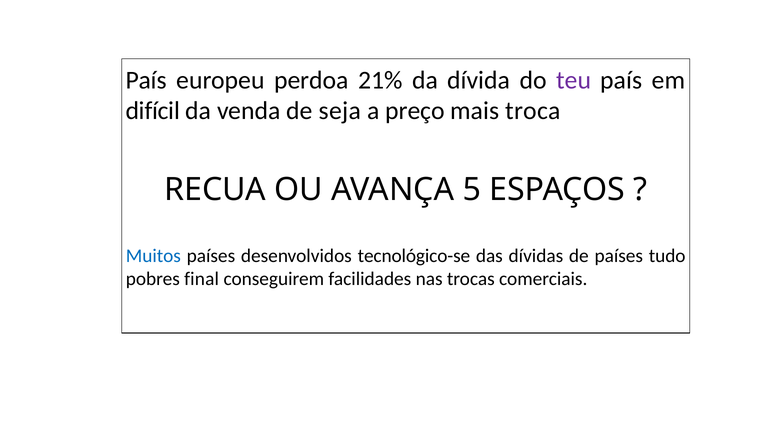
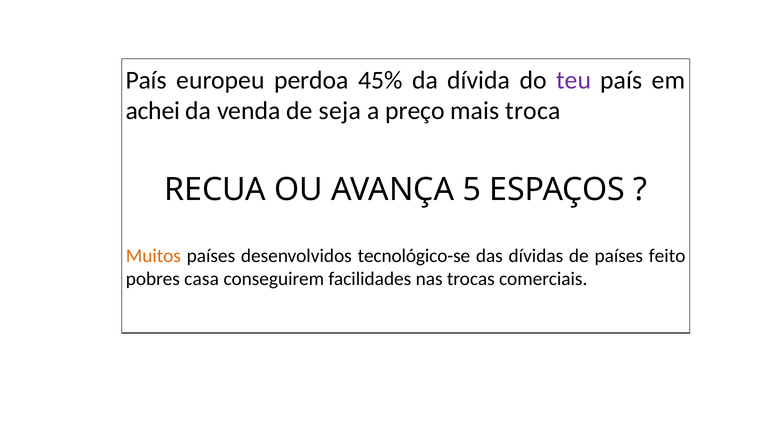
21%: 21% -> 45% (380, 80)
difícil: difícil -> achei (153, 111)
Muitos colour: blue -> orange (153, 256)
tudo: tudo -> feito (667, 256)
final: final -> casa (202, 279)
